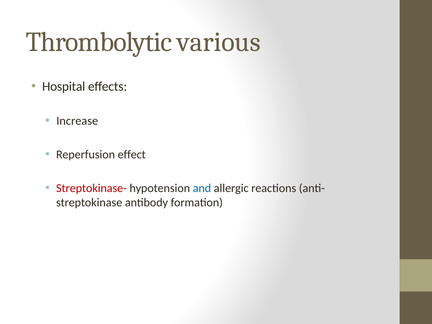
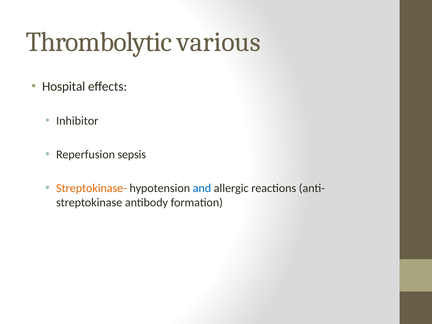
Increase: Increase -> Inhibitor (77, 121)
effect: effect -> sepsis (132, 154)
Streptokinase- colour: red -> orange (92, 188)
